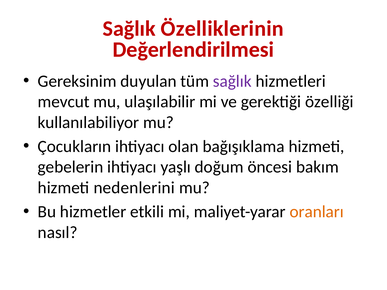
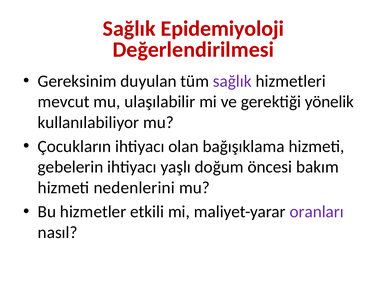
Özelliklerinin: Özelliklerinin -> Epidemiyoloji (222, 29)
özelliği: özelliği -> yönelik (329, 102)
oranları colour: orange -> purple (317, 212)
